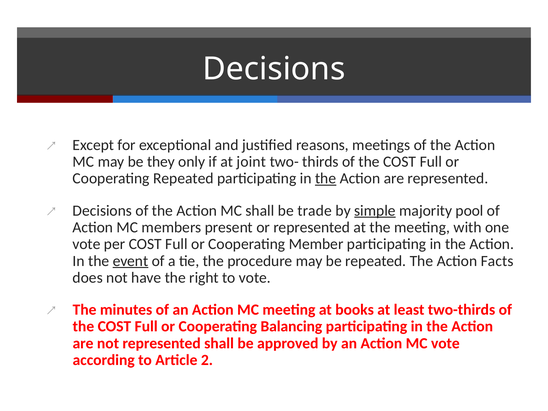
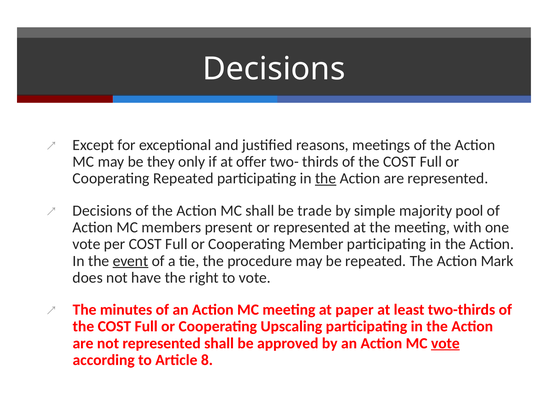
joint: joint -> offer (251, 162)
simple underline: present -> none (375, 211)
Facts: Facts -> Mark (497, 261)
books: books -> paper (354, 310)
Balancing: Balancing -> Upscaling (291, 326)
vote underline: none -> present (445, 343)
2: 2 -> 8 (207, 360)
